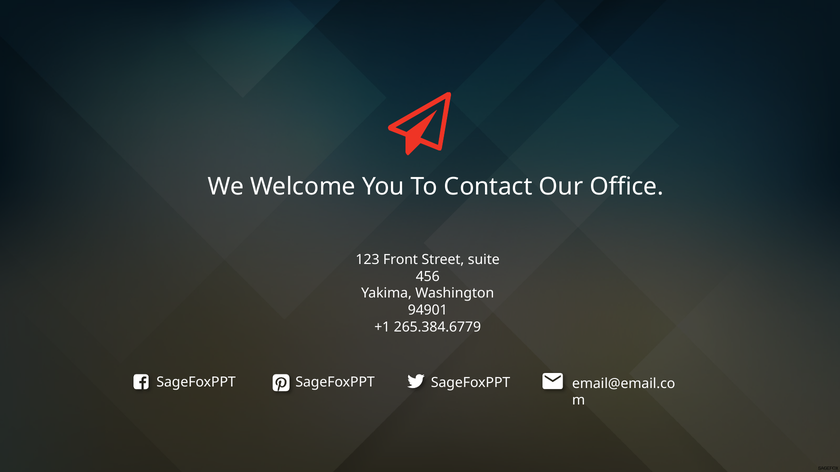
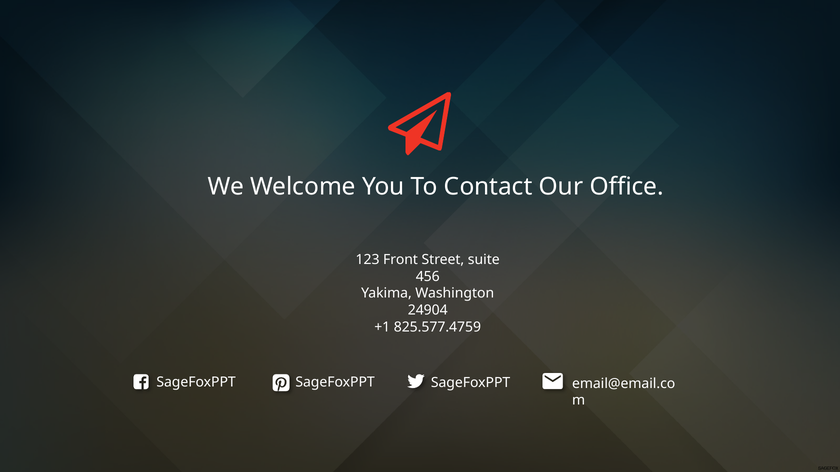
94901: 94901 -> 24904 (428, 310)
265.384.6779: 265.384.6779 -> 825.577.4759 (437, 327)
